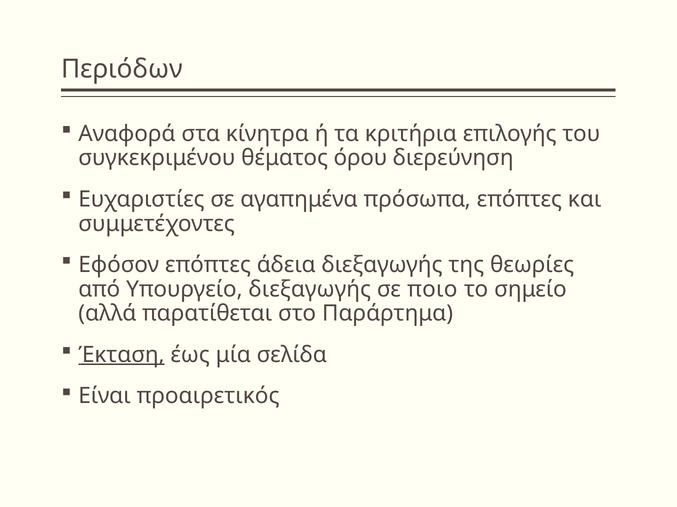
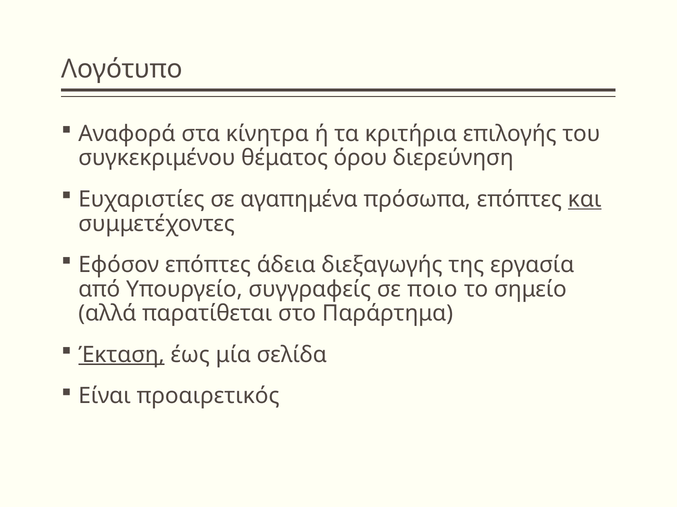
Περιόδων: Περιόδων -> Λογότυπο (122, 69)
και underline: none -> present (585, 200)
θεωρίες: θεωρίες -> εργασία (532, 265)
Υπουργείο διεξαγωγής: διεξαγωγής -> συγγραφείς (310, 290)
